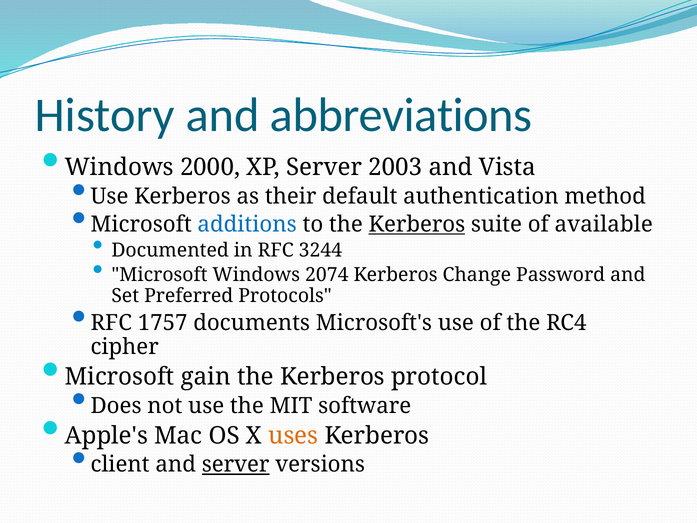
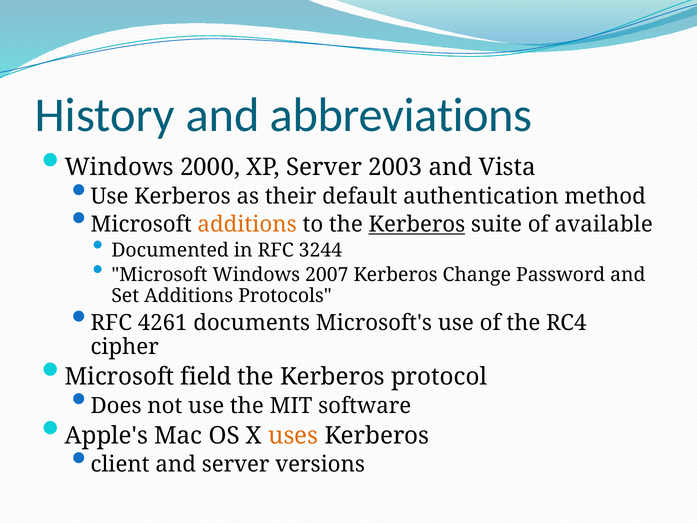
additions colour: blue -> orange (247, 224)
2074: 2074 -> 2007 (327, 275)
Set Preferred: Preferred -> Additions (189, 296)
1757: 1757 -> 4261 (163, 323)
gain: gain -> field (206, 376)
server underline: present -> none (236, 464)
